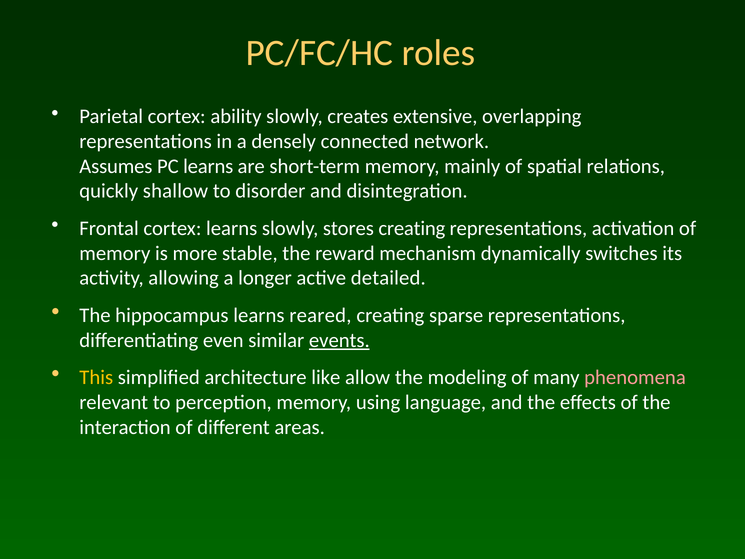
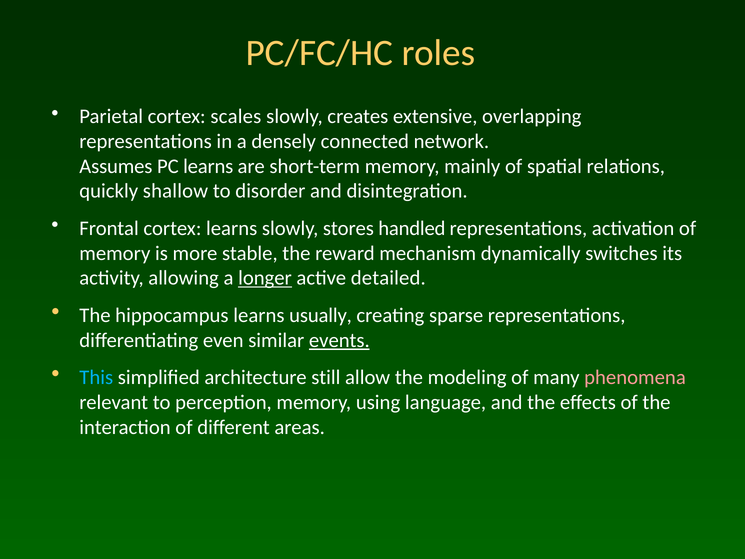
ability: ability -> scales (236, 117)
stores creating: creating -> handled (412, 228)
longer underline: none -> present (265, 278)
reared: reared -> usually (321, 315)
This colour: yellow -> light blue (96, 377)
like: like -> still (326, 377)
